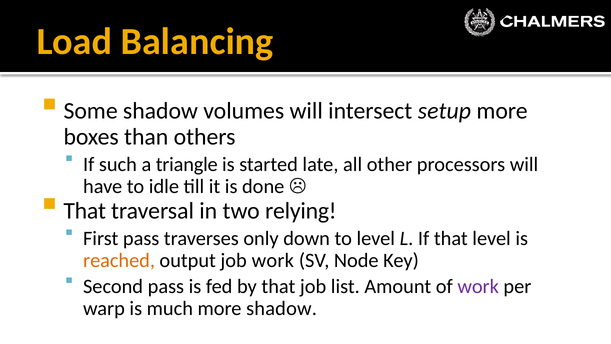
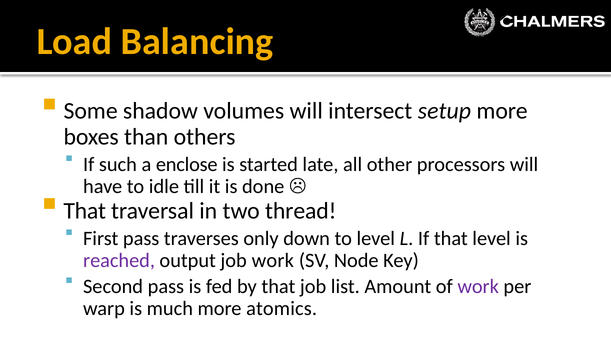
triangle: triangle -> enclose (187, 164)
relying: relying -> thread (301, 211)
reached colour: orange -> purple (119, 260)
more shadow: shadow -> atomics (282, 308)
